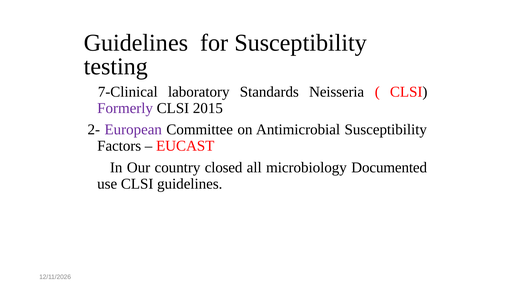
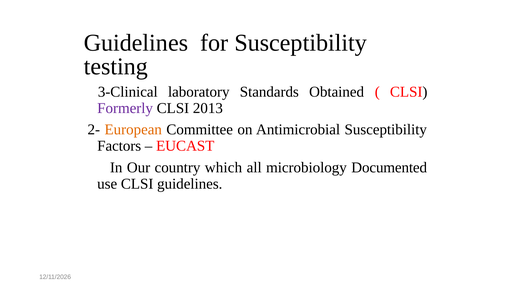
7-Clinical: 7-Clinical -> 3-Clinical (128, 92)
Neisseria: Neisseria -> Obtained (337, 92)
2015: 2015 -> 2013 (208, 108)
European colour: purple -> orange (133, 130)
closed: closed -> which (223, 167)
